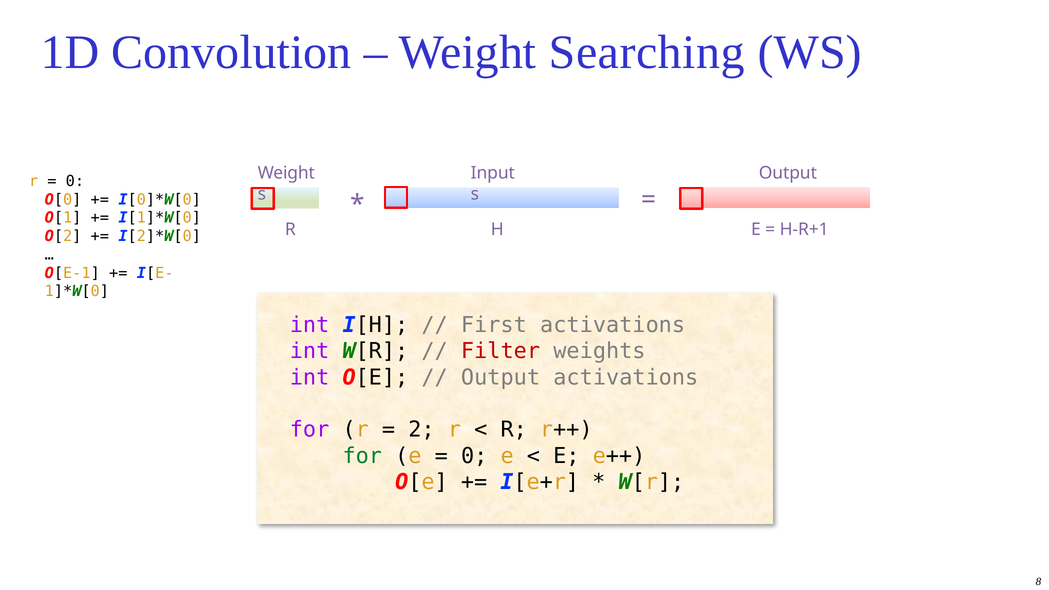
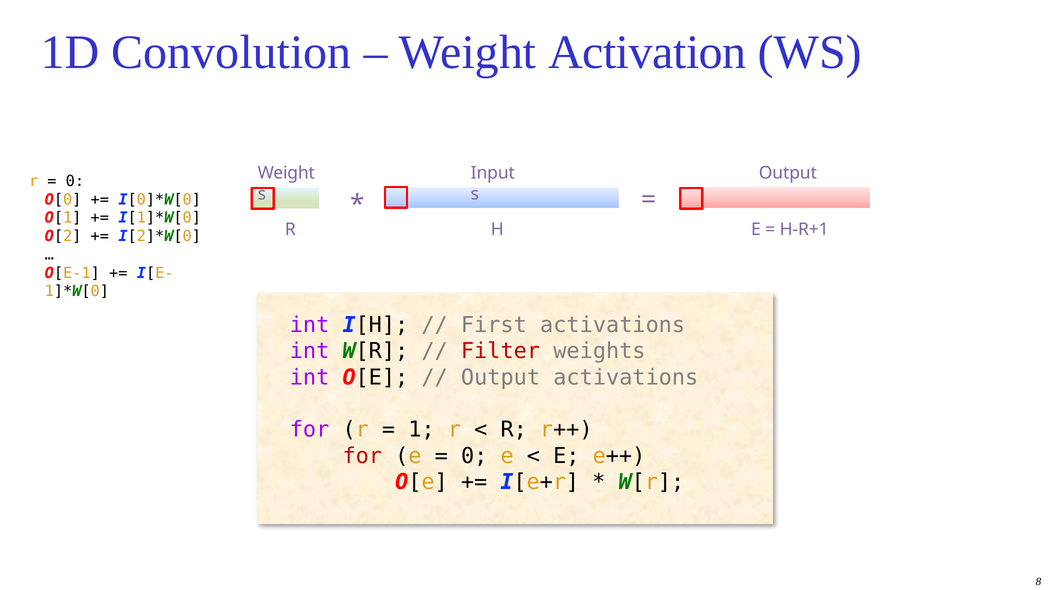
Searching: Searching -> Activation (647, 53)
2: 2 -> 1 (421, 430)
for colour: green -> red (362, 456)
